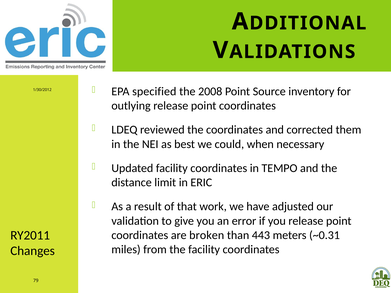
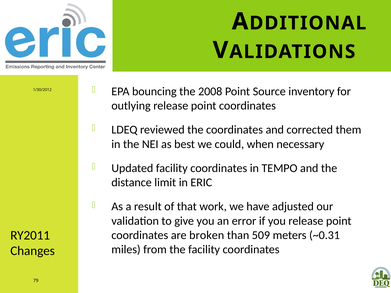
specified: specified -> bouncing (154, 91)
443: 443 -> 509 (261, 235)
